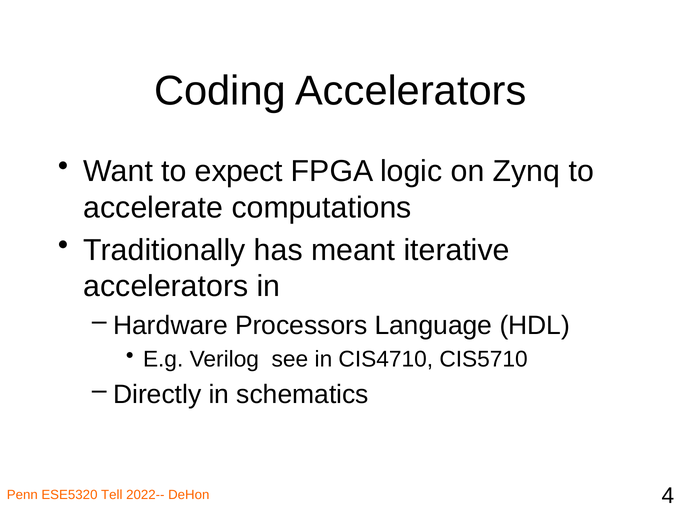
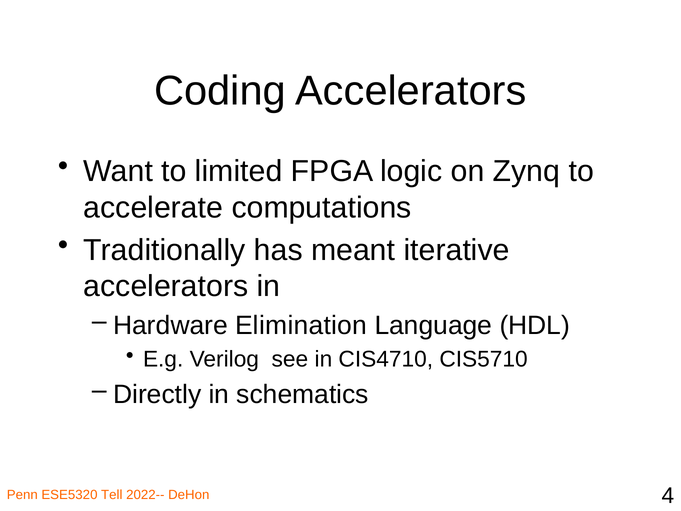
expect: expect -> limited (239, 171)
Processors: Processors -> Elimination (301, 325)
